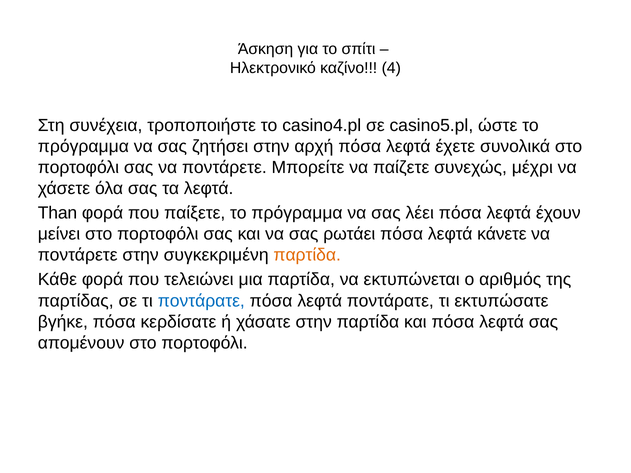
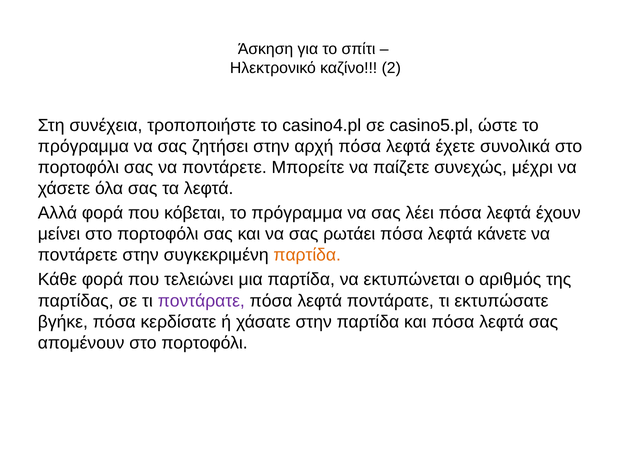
4: 4 -> 2 (391, 68)
Than: Than -> Αλλά (57, 213)
παίξετε: παίξετε -> κόβεται (195, 213)
ποντάρατε colour: blue -> purple (201, 301)
